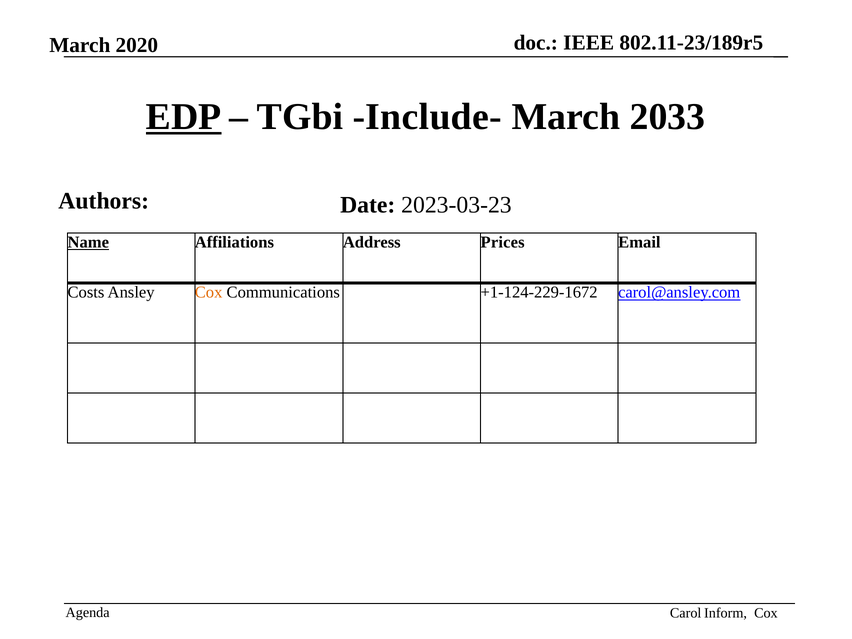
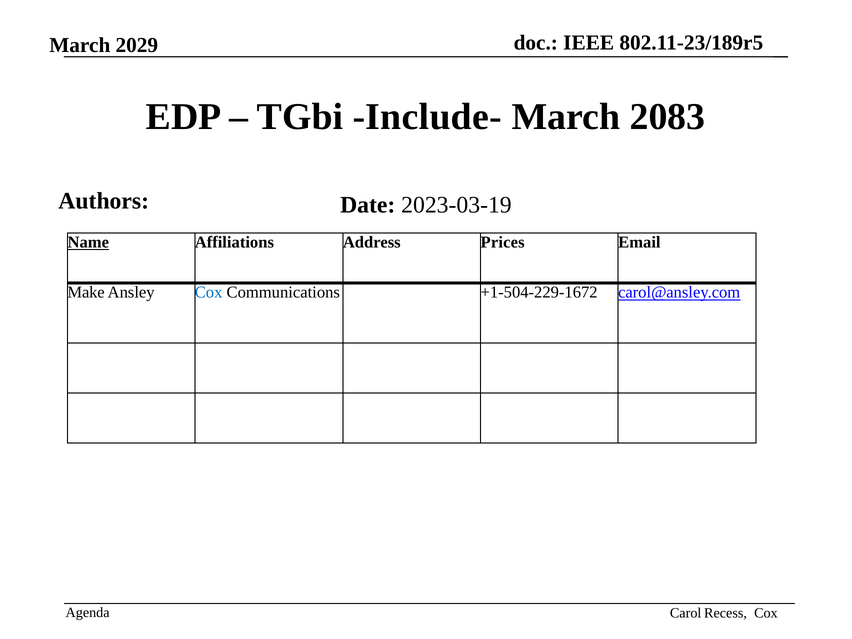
2020: 2020 -> 2029 (137, 45)
EDP underline: present -> none (184, 117)
2033: 2033 -> 2083 (667, 117)
2023-03-23: 2023-03-23 -> 2023-03-19 (456, 205)
Costs: Costs -> Make (86, 292)
Cox colour: orange -> blue (209, 292)
+1-124-229-1672: +1-124-229-1672 -> +1-504-229-1672 (539, 292)
Inform: Inform -> Recess (726, 613)
